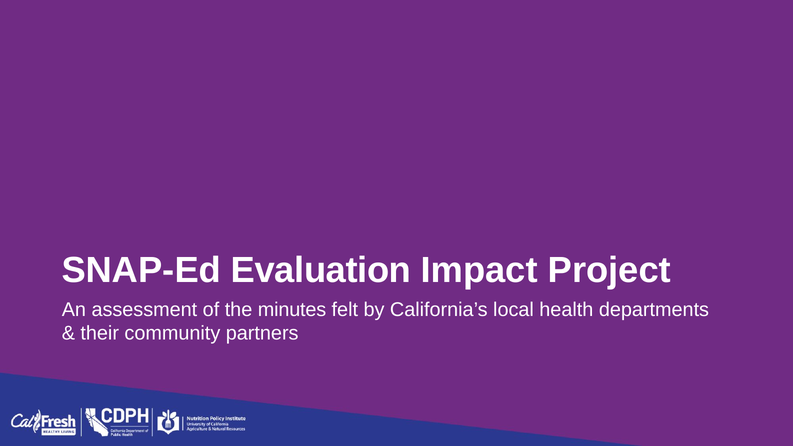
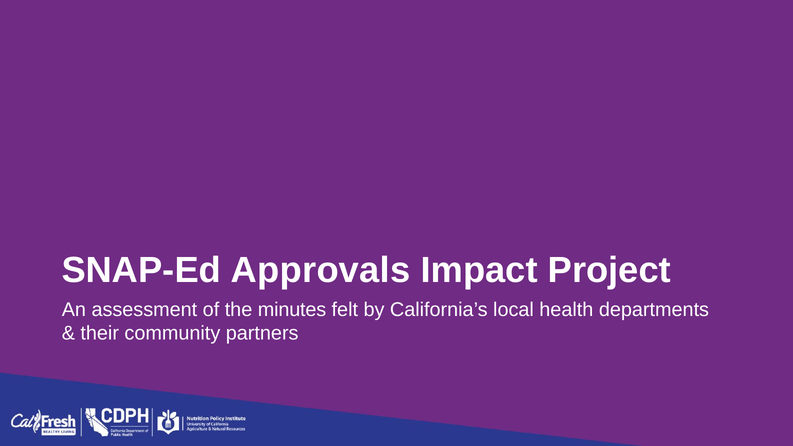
Evaluation: Evaluation -> Approvals (321, 270)
